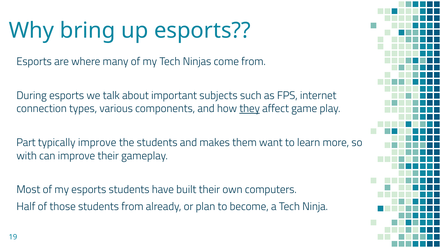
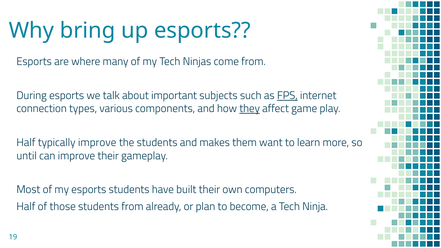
FPS underline: none -> present (287, 95)
Part: Part -> Half (26, 143)
with: with -> until (27, 156)
